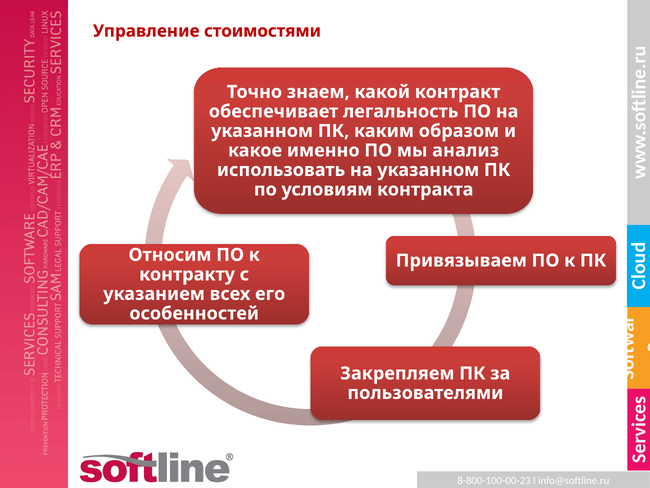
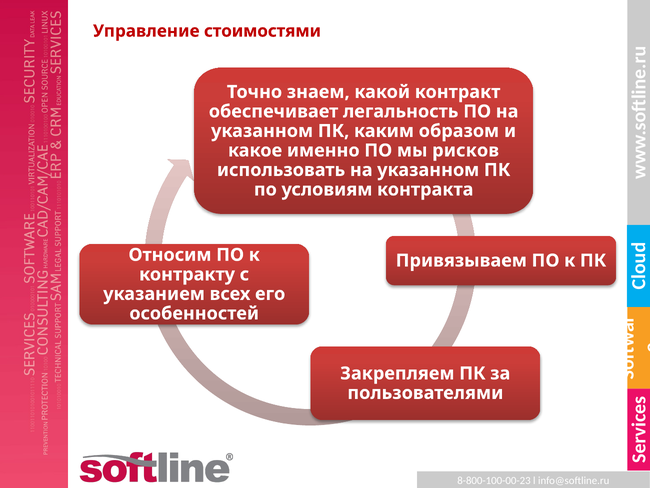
анализ: анализ -> рисков (466, 150)
